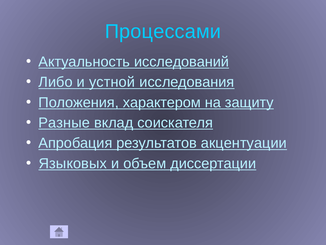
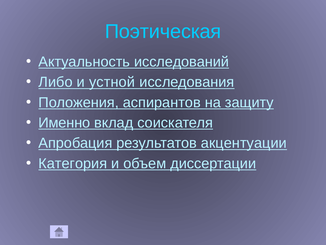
Процессами: Процессами -> Поэтическая (163, 32)
характером: характером -> аспирантов (162, 102)
Разные: Разные -> Именно (64, 123)
Языковых: Языковых -> Категория (73, 163)
